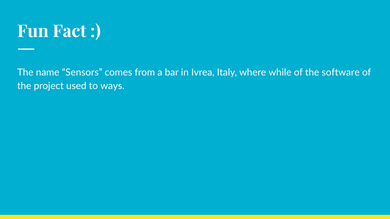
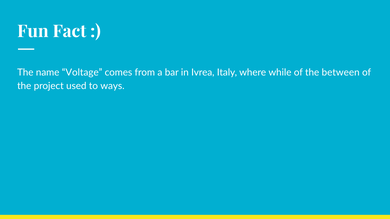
Sensors: Sensors -> Voltage (82, 73)
software: software -> between (341, 73)
